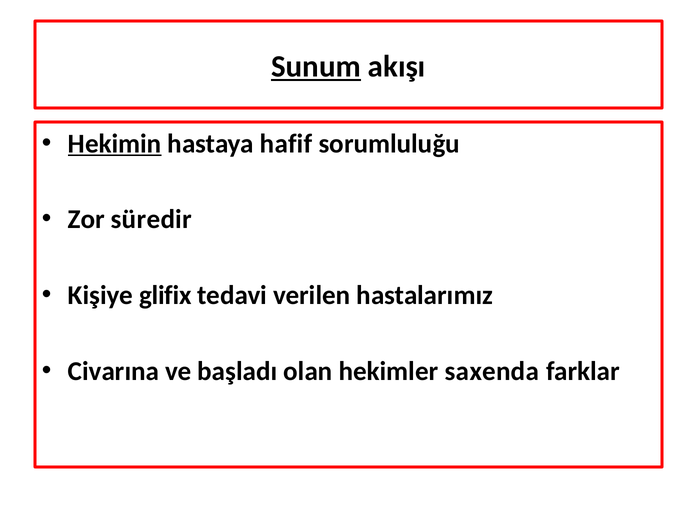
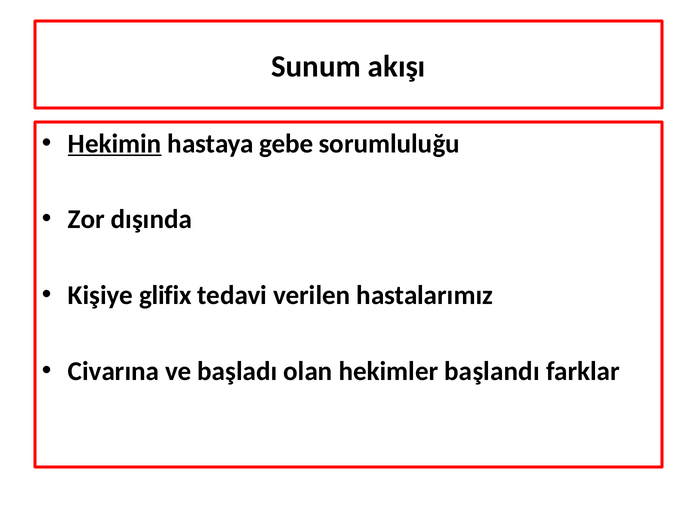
Sunum underline: present -> none (316, 67)
hafif: hafif -> gebe (286, 144)
süredir: süredir -> dışında (151, 219)
saxenda: saxenda -> başlandı (492, 371)
